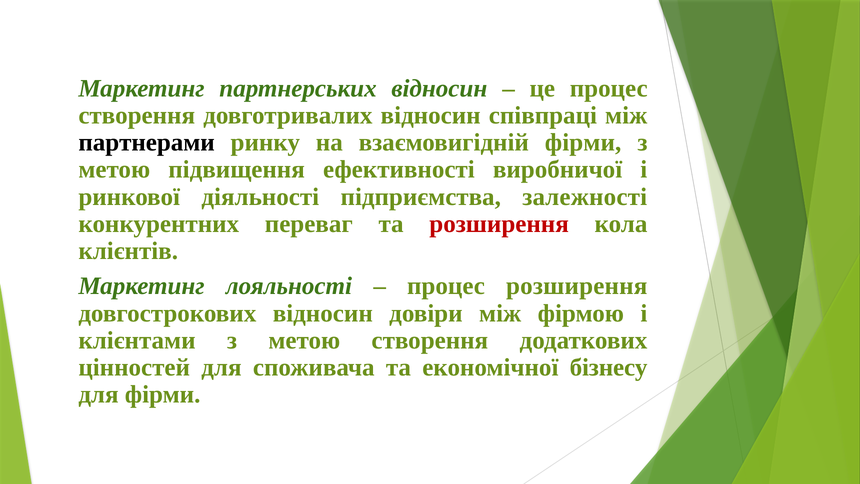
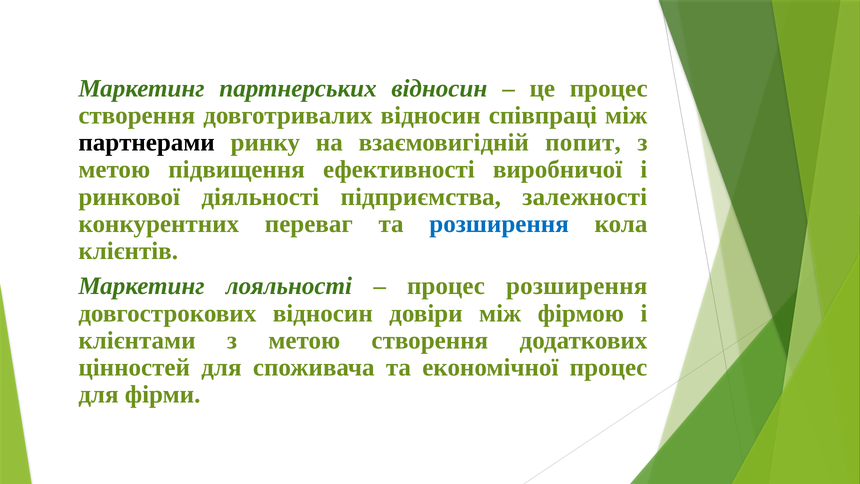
взаємовигідній фірми: фірми -> попит (583, 142)
розширення colour: red -> blue (499, 224)
економічної бізнесу: бізнесу -> процес (609, 367)
